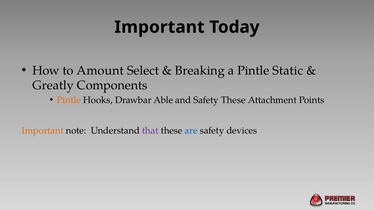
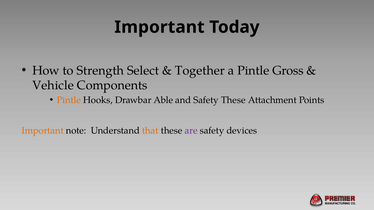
Amount: Amount -> Strength (100, 71)
Breaking: Breaking -> Together (200, 71)
Static: Static -> Gross (288, 71)
Greatly: Greatly -> Vehicle (53, 85)
that colour: purple -> orange (150, 131)
are colour: blue -> purple (191, 131)
